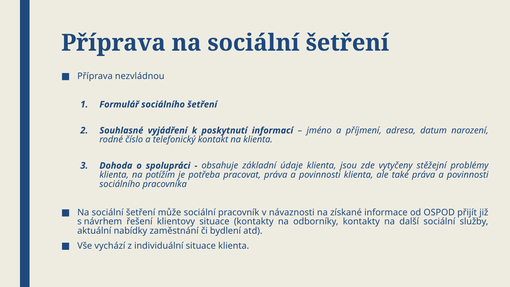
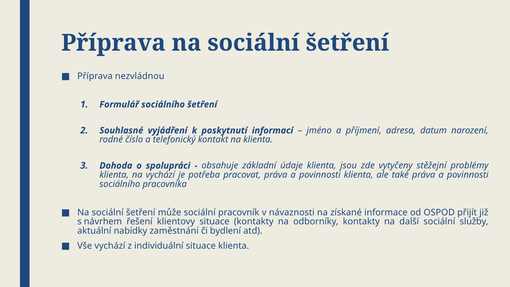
na potížím: potížím -> vychází (160, 175)
